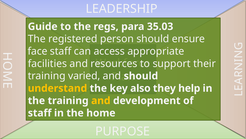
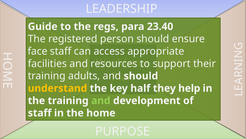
35.03: 35.03 -> 23.40 (160, 26)
varied: varied -> adults (84, 76)
also: also -> half (140, 88)
and colour: yellow -> light green (101, 100)
